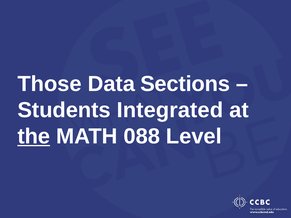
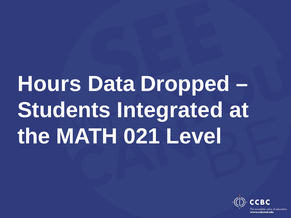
Those: Those -> Hours (49, 84)
Sections: Sections -> Dropped (185, 84)
the underline: present -> none (34, 136)
088: 088 -> 021 (142, 136)
